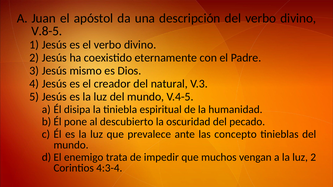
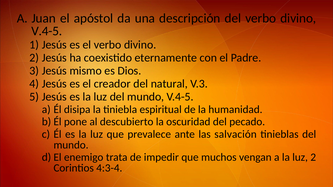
V.8-5: V.8-5 -> V.4-5 (47, 31)
concepto: concepto -> salvación (236, 134)
